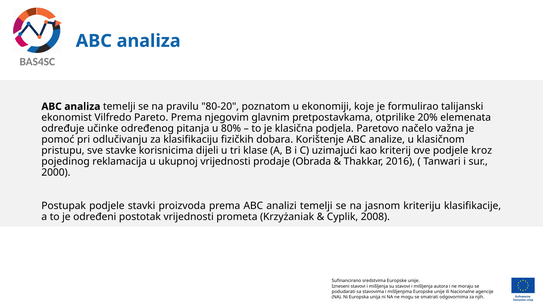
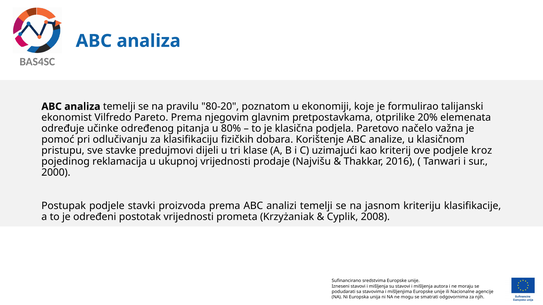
korisnicima: korisnicima -> predujmovi (166, 151)
Obrada: Obrada -> Najvišu (312, 162)
